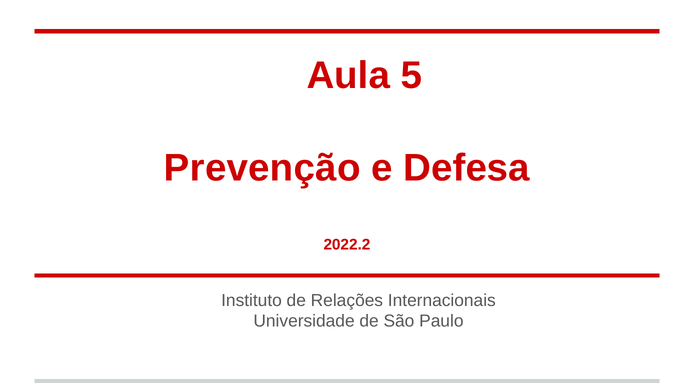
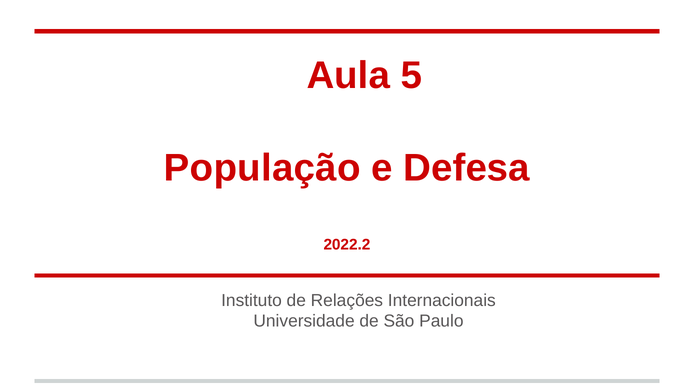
Prevenção: Prevenção -> População (262, 168)
